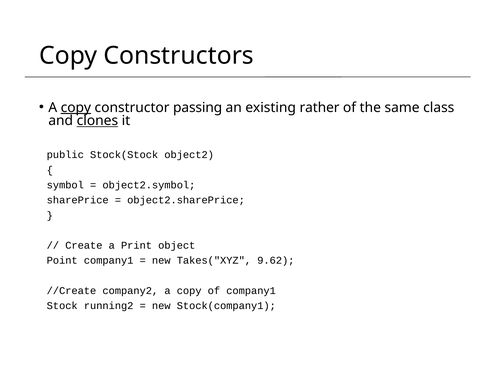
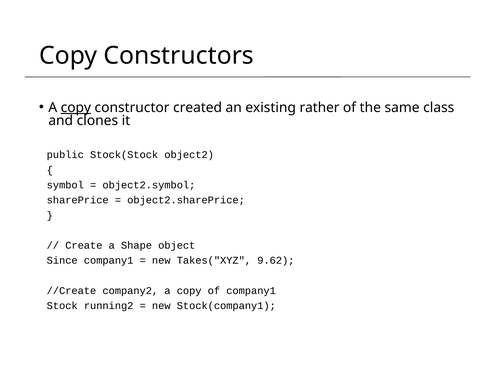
passing: passing -> created (198, 108)
clones underline: present -> none (97, 121)
Print: Print -> Shape (137, 245)
Point: Point -> Since (62, 261)
